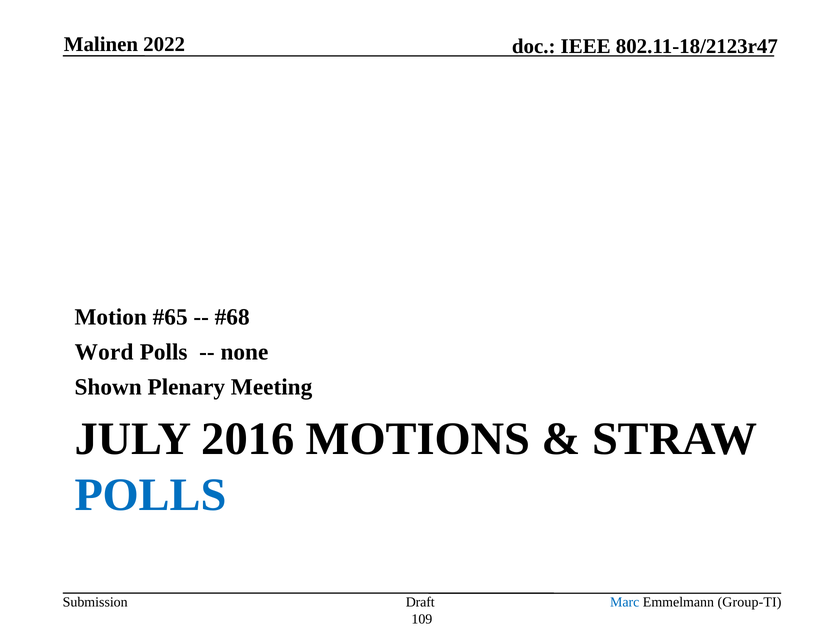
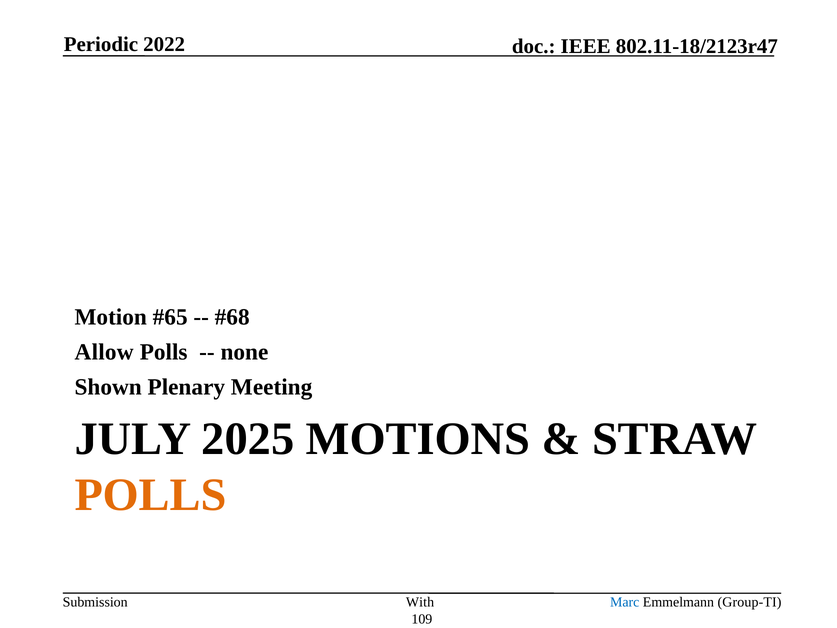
Malinen: Malinen -> Periodic (101, 44)
Word: Word -> Allow (104, 352)
2016: 2016 -> 2025 (248, 439)
POLLS colour: blue -> orange (151, 495)
Draft: Draft -> With (420, 602)
